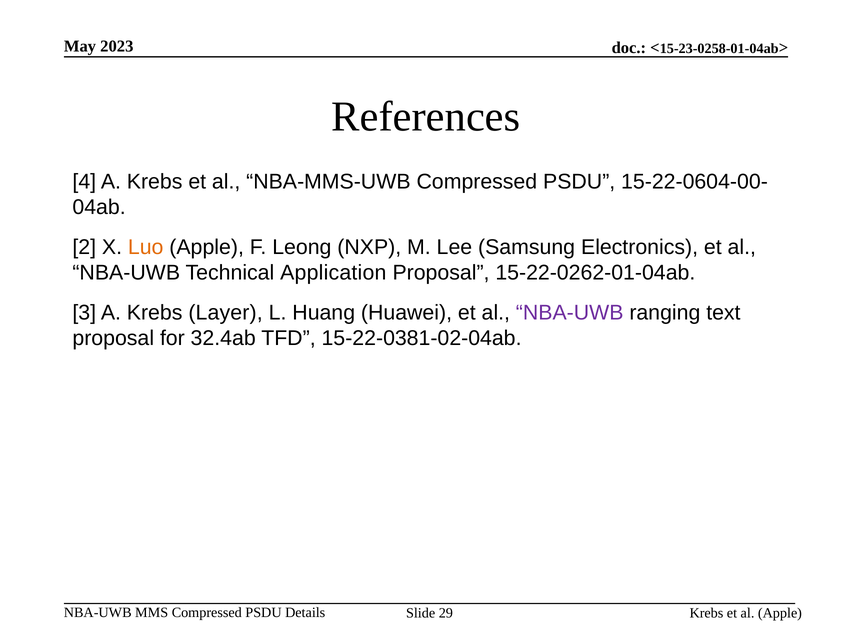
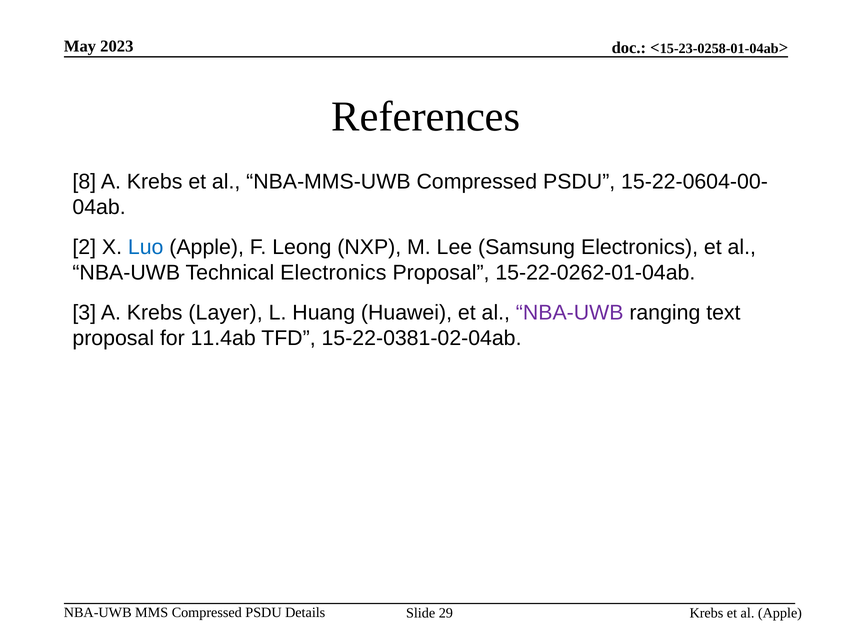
4: 4 -> 8 (84, 182)
Luo colour: orange -> blue (146, 247)
Technical Application: Application -> Electronics (333, 273)
32.4ab: 32.4ab -> 11.4ab (223, 338)
